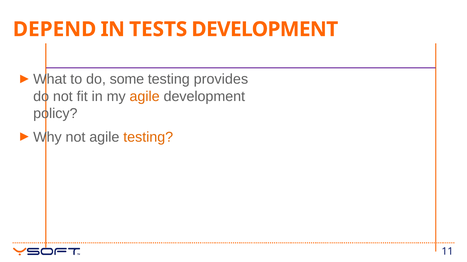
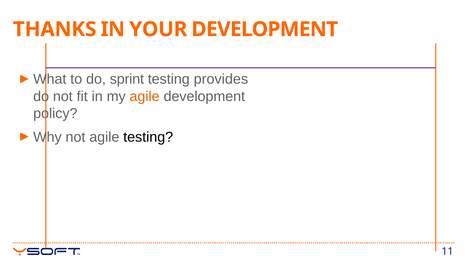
DEPEND: DEPEND -> THANKS (55, 29)
TESTS: TESTS -> YOUR (158, 29)
some: some -> sprint (127, 79)
testing colour: orange -> black (148, 137)
